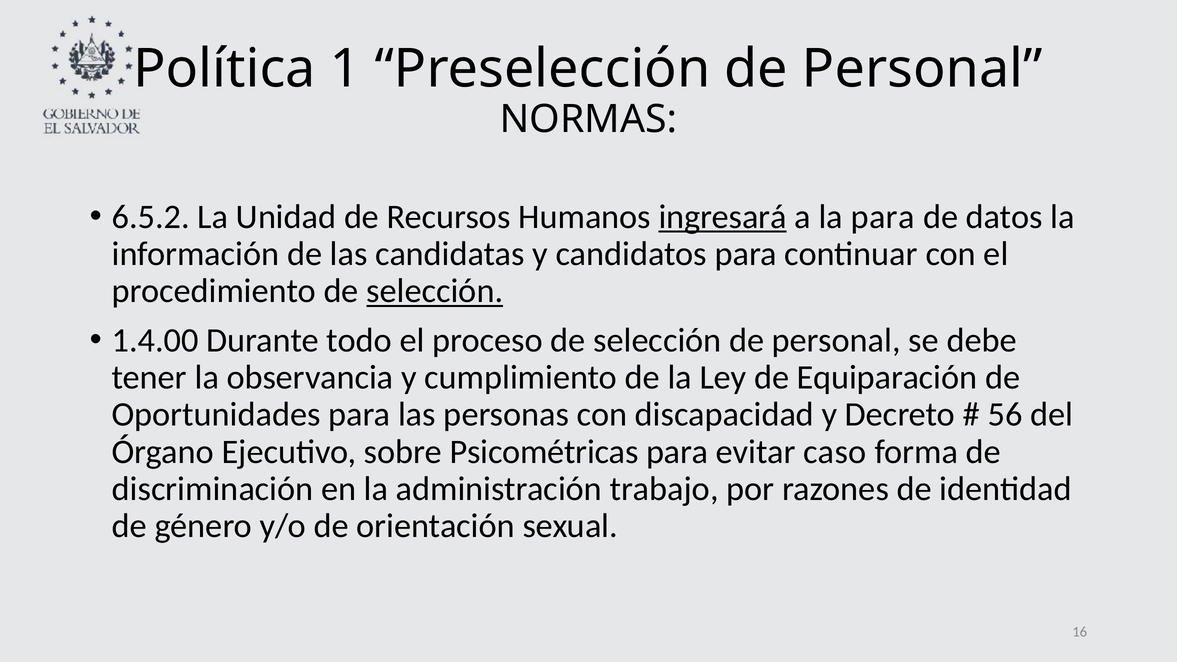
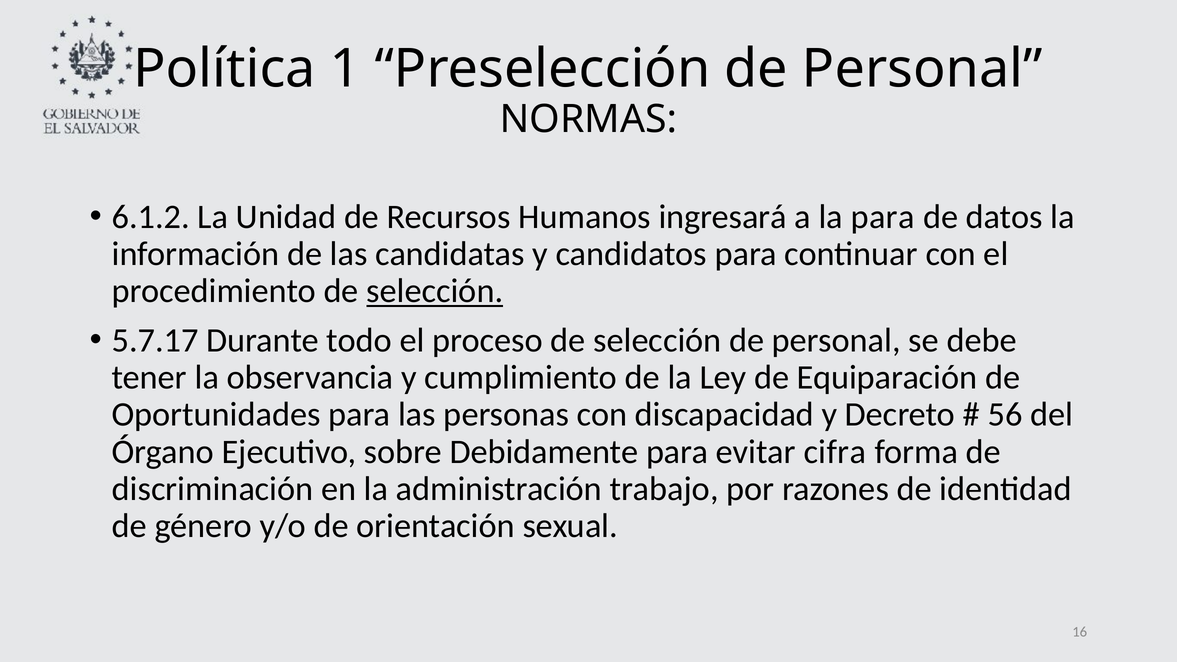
6.5.2: 6.5.2 -> 6.1.2 (151, 217)
ingresará underline: present -> none (723, 217)
1.4.00: 1.4.00 -> 5.7.17 (155, 340)
Psicométricas: Psicométricas -> Debidamente (544, 452)
caso: caso -> cifra (835, 452)
